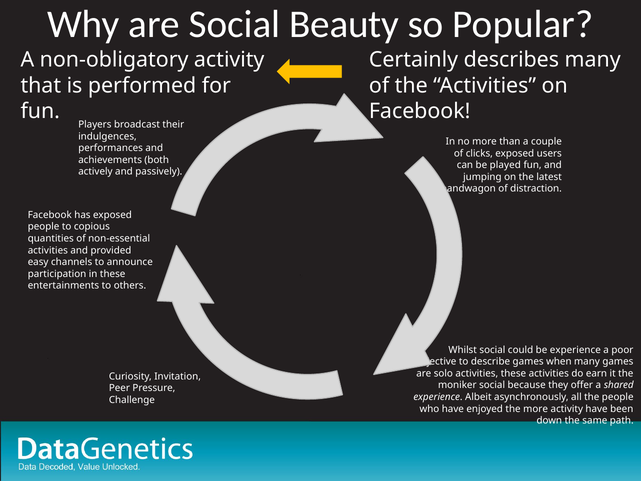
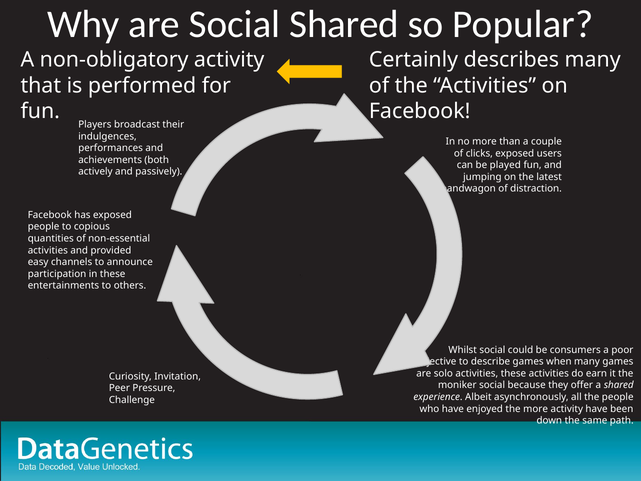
Social Beauty: Beauty -> Shared (344, 24)
be experience: experience -> consumers (575, 350)
